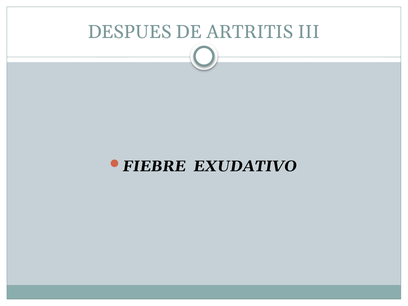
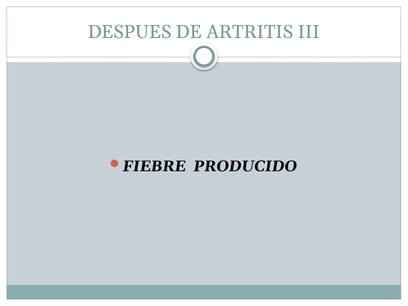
EXUDATIVO: EXUDATIVO -> PRODUCIDO (245, 166)
